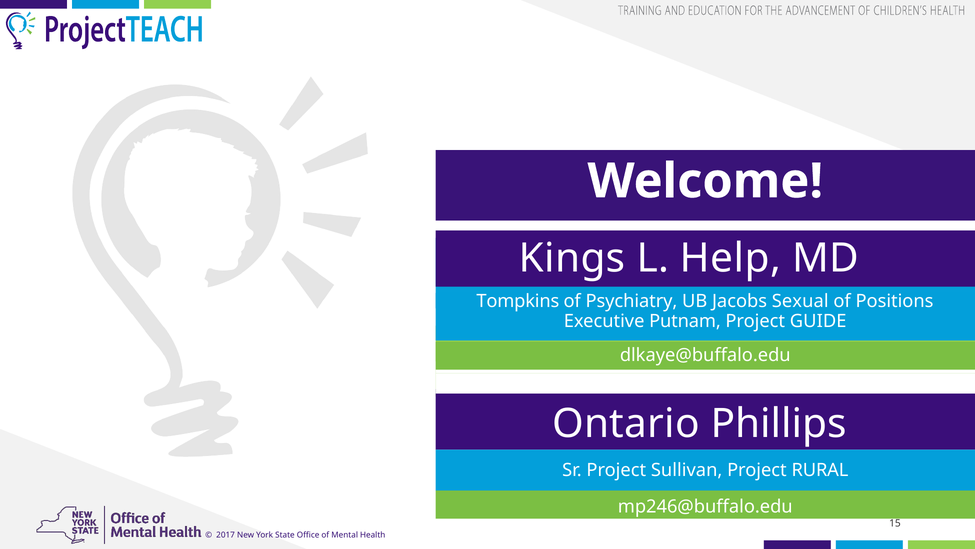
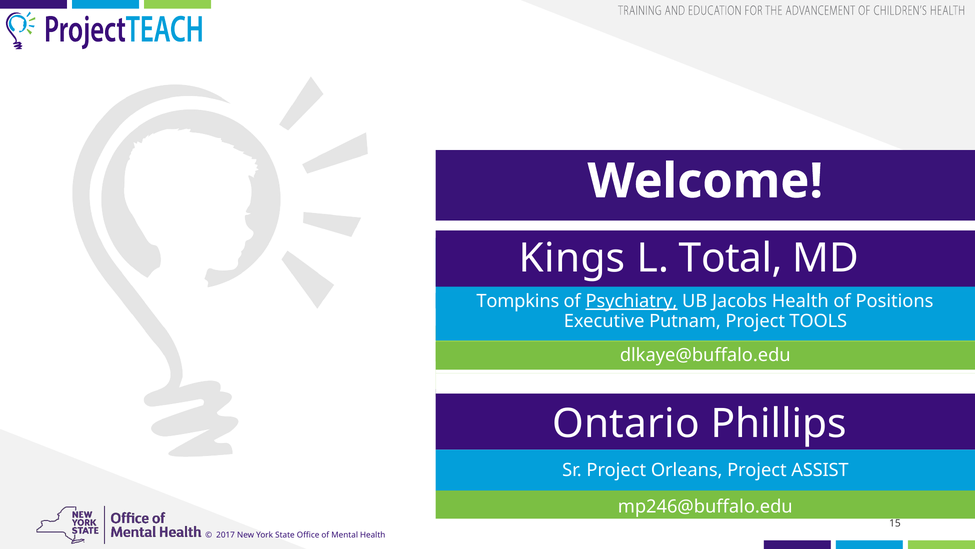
Help: Help -> Total (731, 258)
Psychiatry underline: none -> present (631, 301)
Jacobs Sexual: Sexual -> Health (800, 301)
GUIDE: GUIDE -> TOOLS (818, 321)
Sullivan: Sullivan -> Orleans (687, 470)
RURAL: RURAL -> ASSIST (820, 470)
